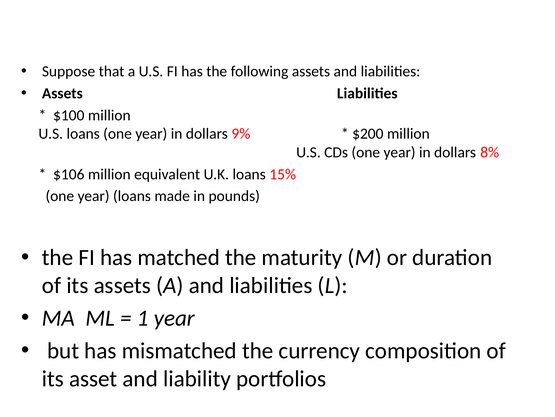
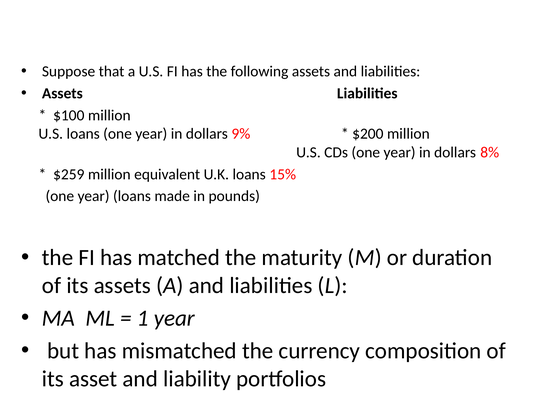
$106: $106 -> $259 (69, 174)
